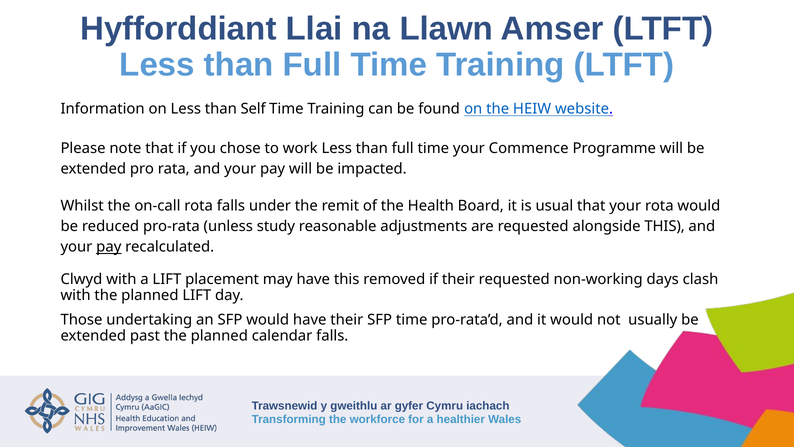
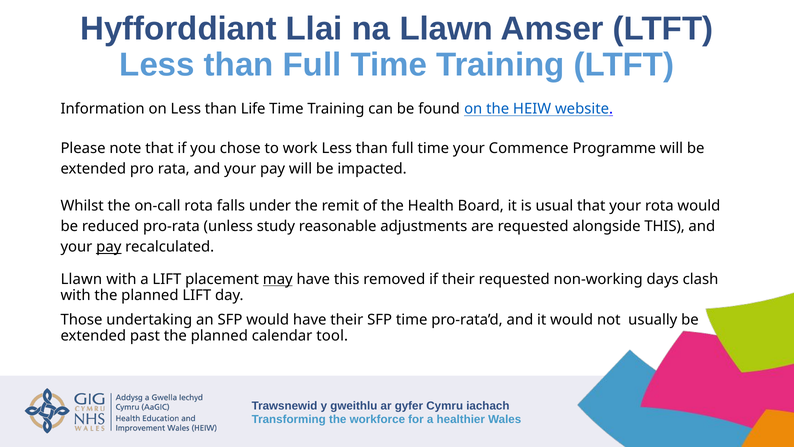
Self: Self -> Life (253, 109)
Clwyd: Clwyd -> Llawn (81, 279)
may underline: none -> present (278, 279)
calendar falls: falls -> tool (332, 336)
